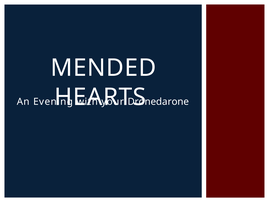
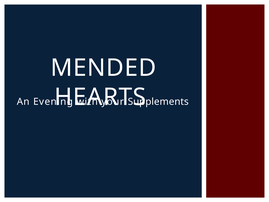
Dronedarone: Dronedarone -> Supplements (158, 102)
